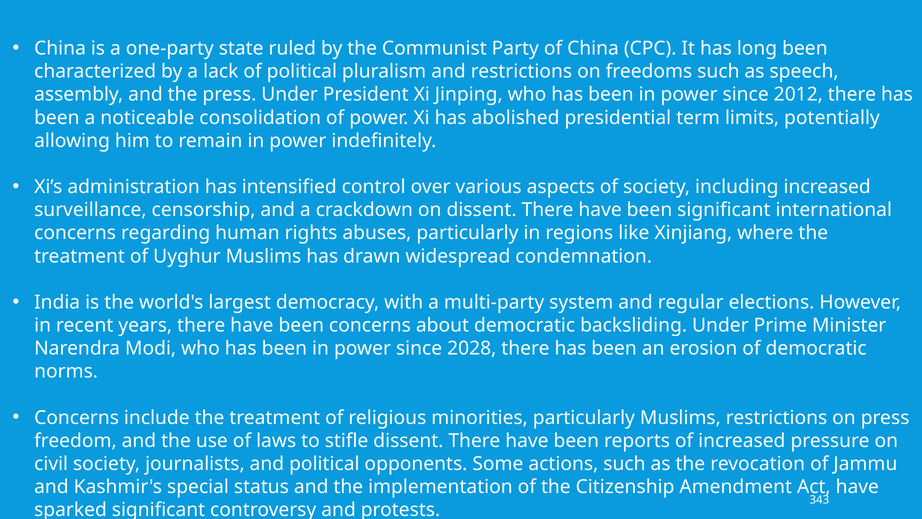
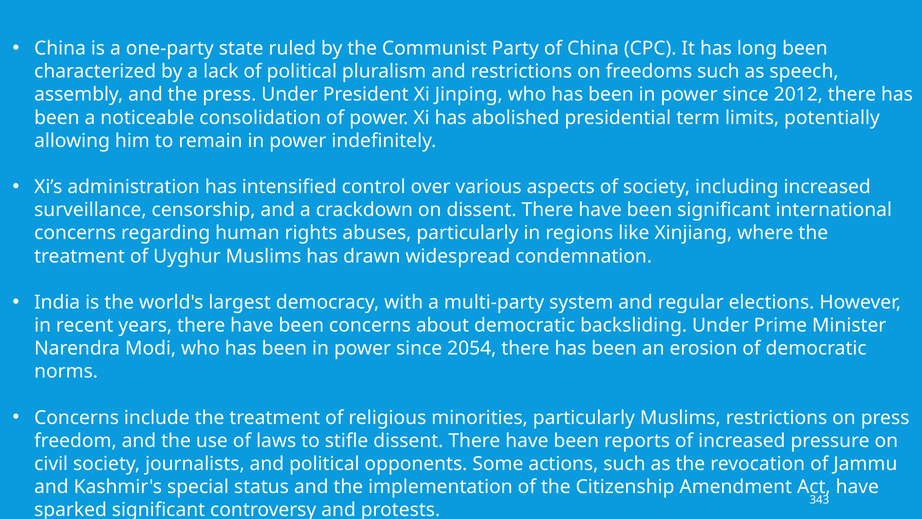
2028: 2028 -> 2054 (472, 348)
